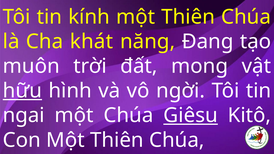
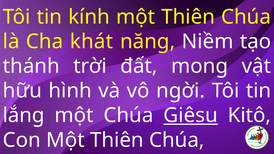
Đang: Đang -> Niềm (208, 42)
muôn: muôn -> thánh (31, 66)
hữu underline: present -> none (22, 91)
ngai: ngai -> lắng (24, 115)
